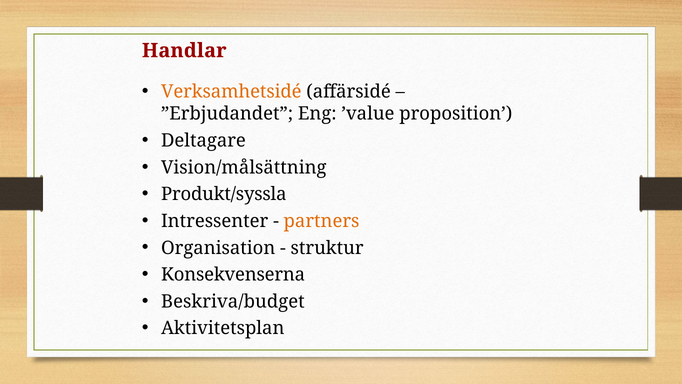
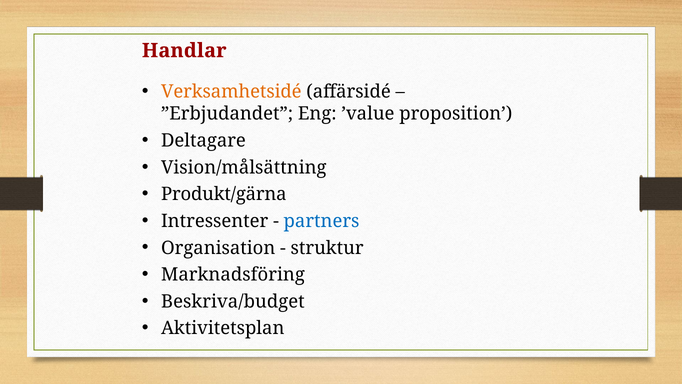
Produkt/syssla: Produkt/syssla -> Produkt/gärna (224, 194)
partners colour: orange -> blue (322, 221)
Konsekvenserna: Konsekvenserna -> Marknadsföring (233, 274)
